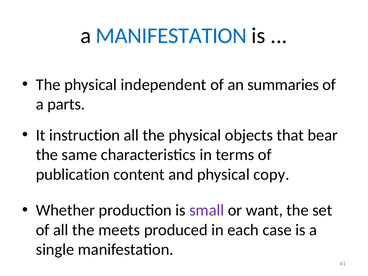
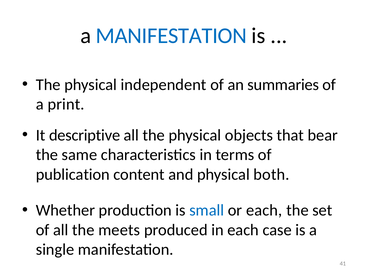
parts: parts -> print (66, 104)
instruction: instruction -> descriptive (85, 135)
copy: copy -> both (271, 174)
small colour: purple -> blue (207, 210)
or want: want -> each (264, 210)
